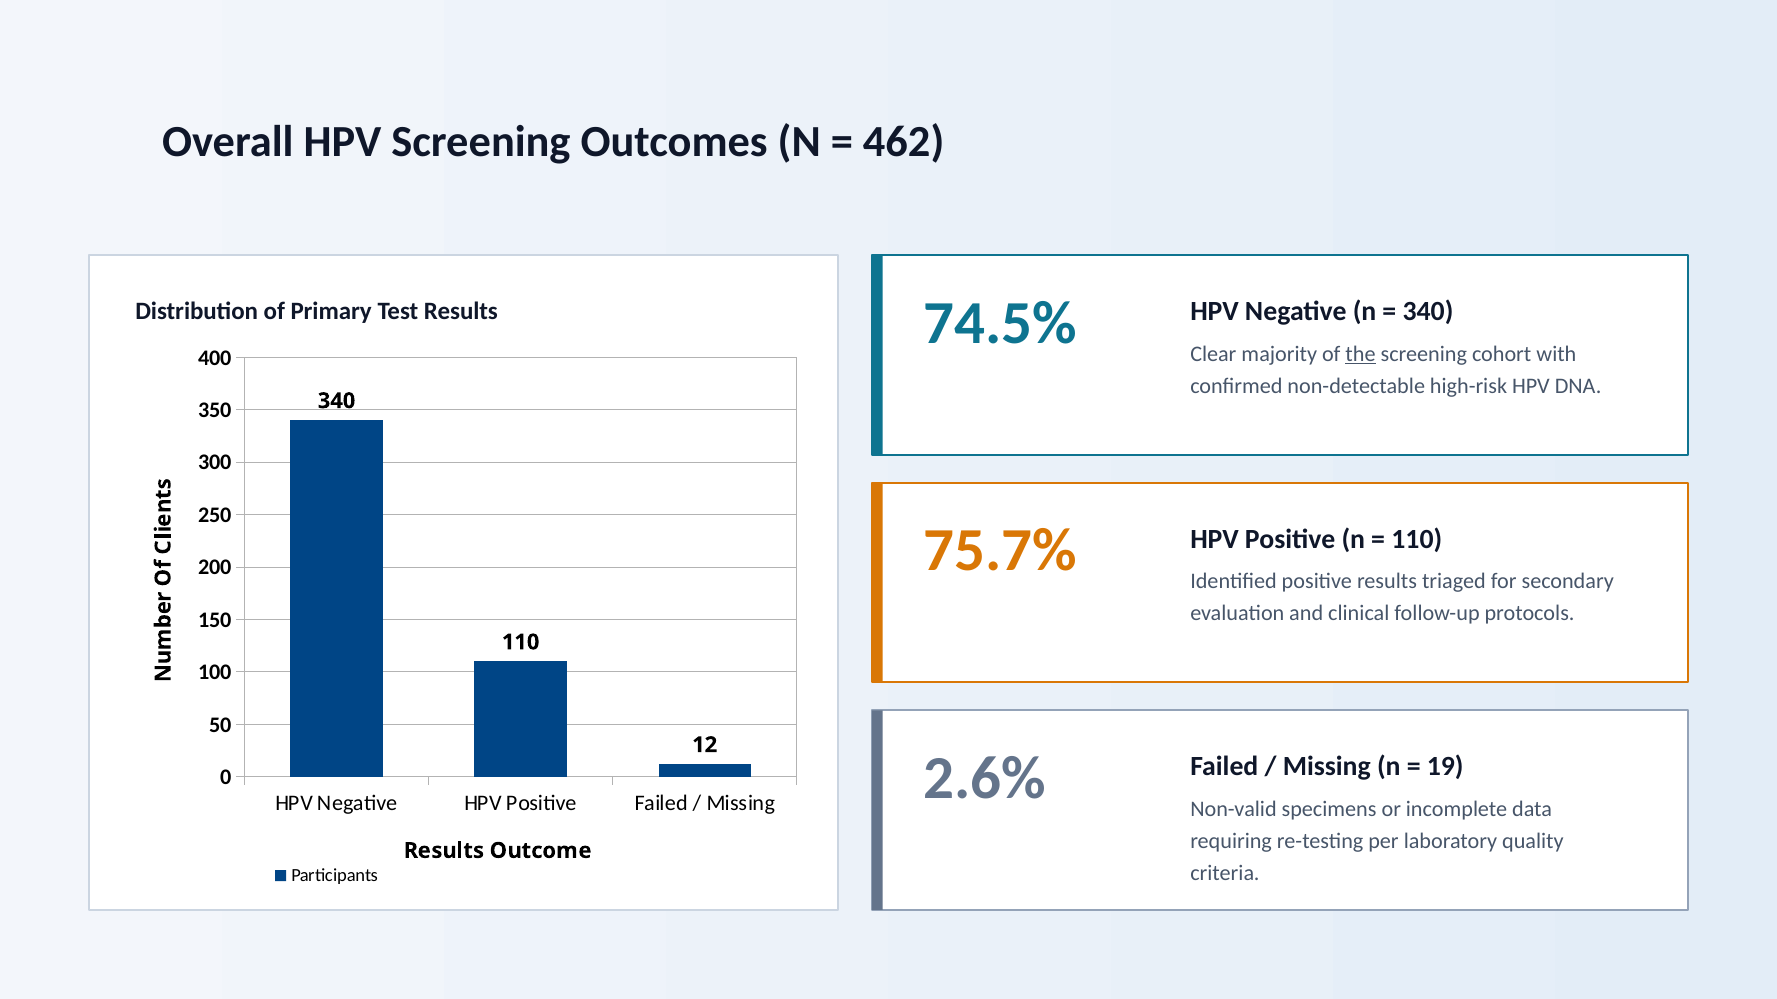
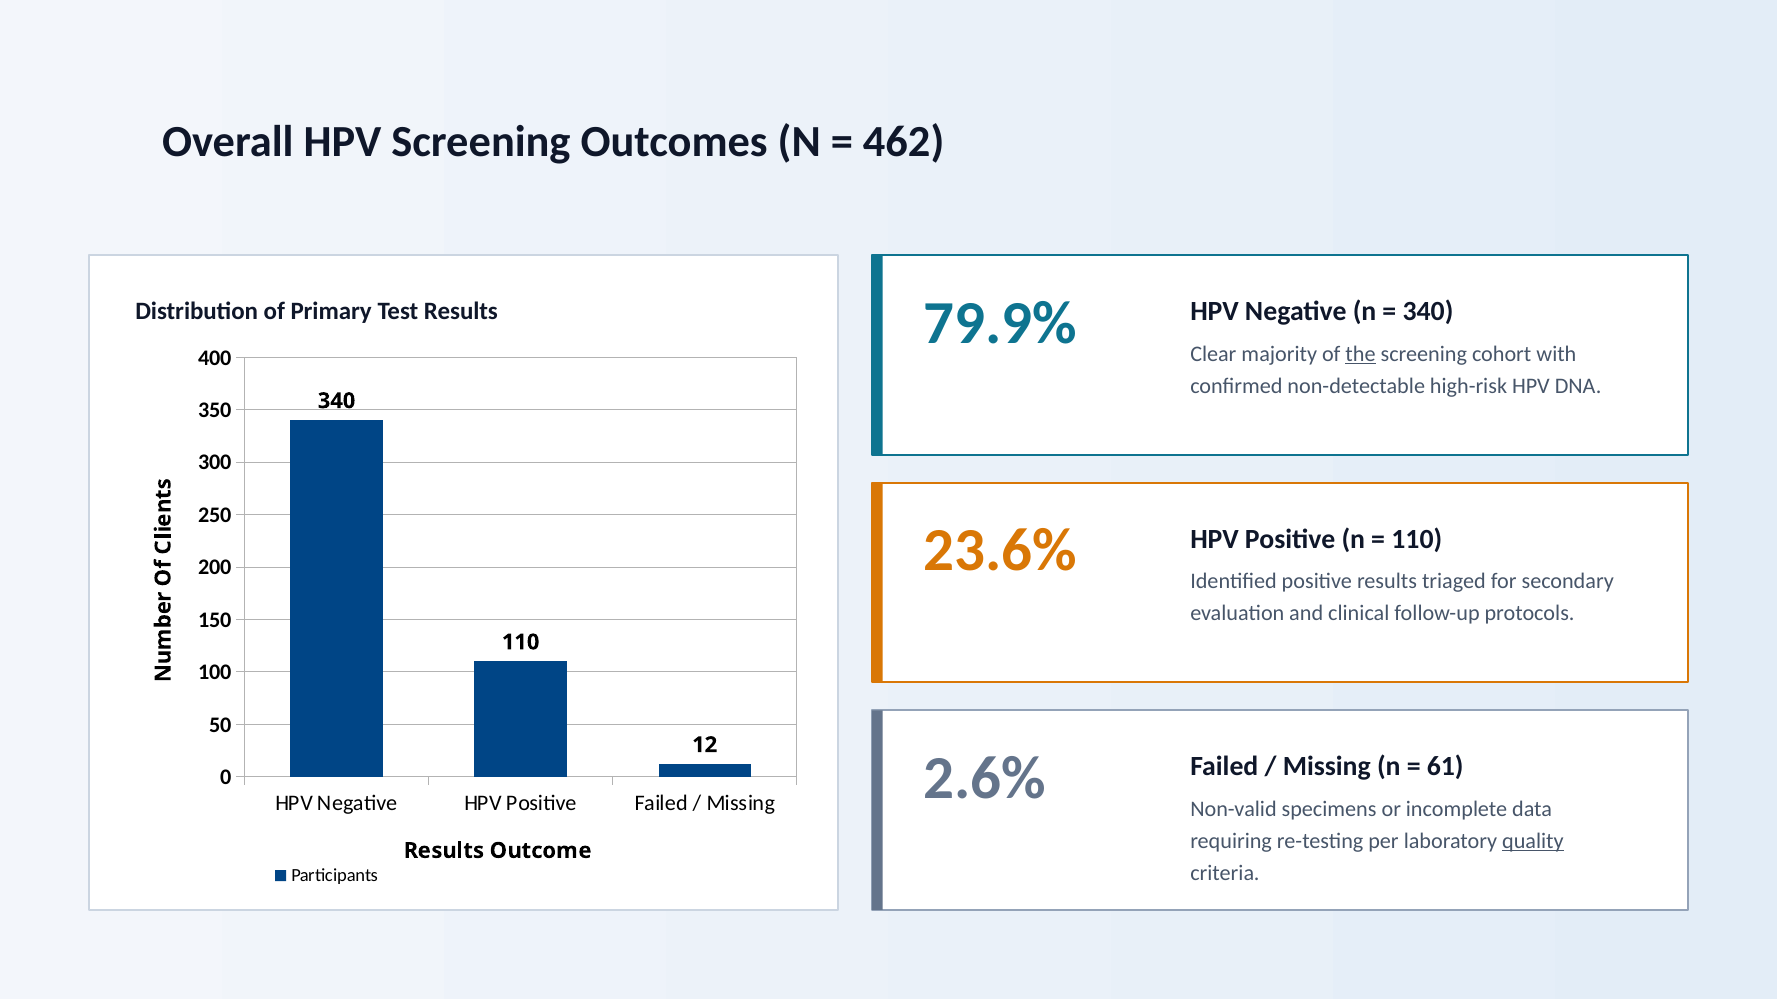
74.5%: 74.5% -> 79.9% (1001, 323)
75.7%: 75.7% -> 23.6% (1001, 551)
19: 19 -> 61 (1445, 767)
quality underline: none -> present (1533, 842)
